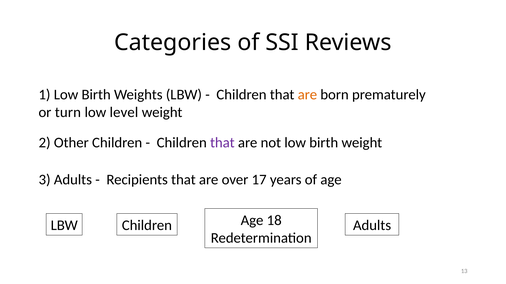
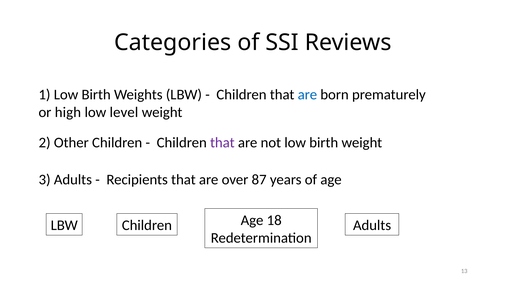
are colour: orange -> blue (307, 95)
turn: turn -> high (68, 113)
17: 17 -> 87 (259, 180)
